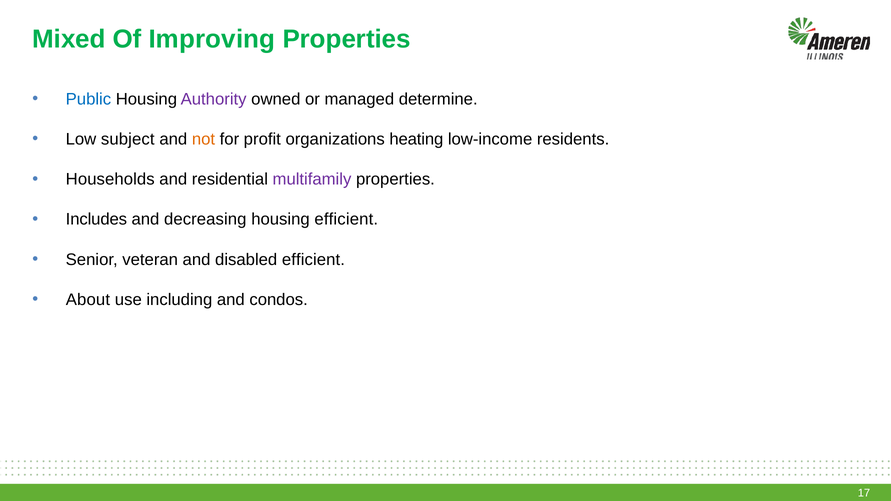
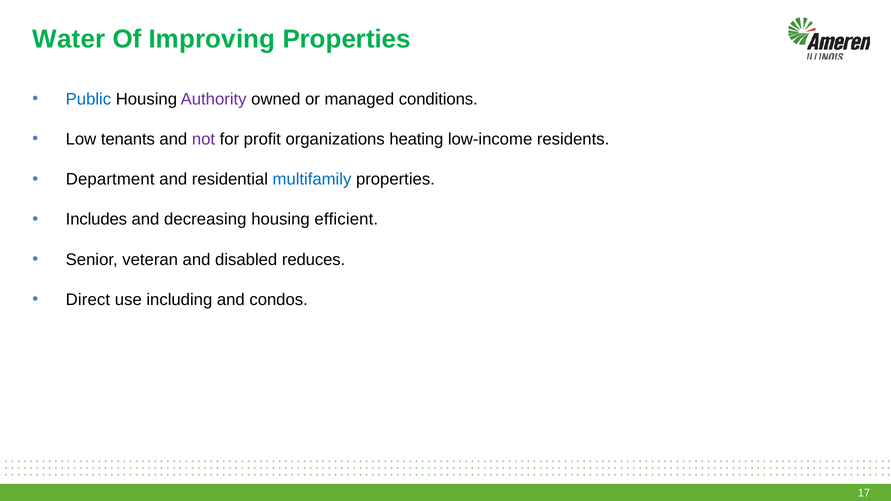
Mixed: Mixed -> Water (69, 39)
determine: determine -> conditions (438, 99)
subject: subject -> tenants (128, 139)
not colour: orange -> purple (204, 139)
Households: Households -> Department (110, 179)
multifamily colour: purple -> blue (312, 179)
disabled efficient: efficient -> reduces (314, 260)
About: About -> Direct (88, 300)
